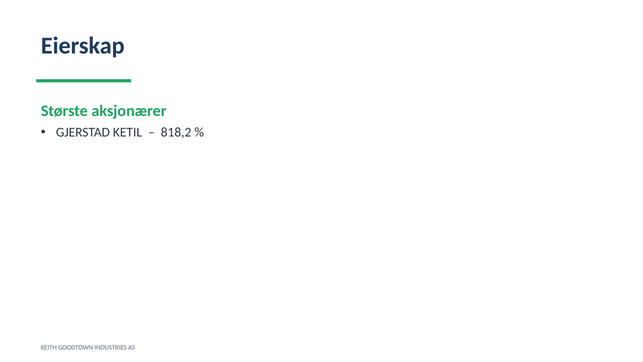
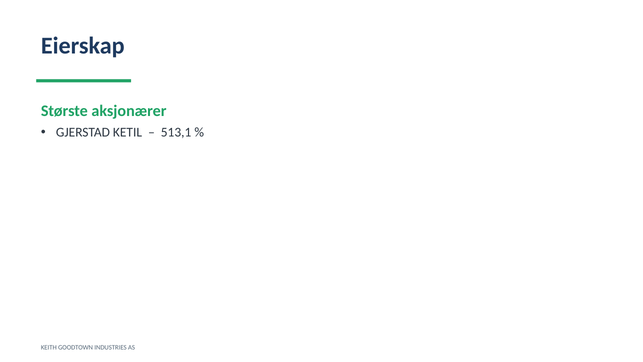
818,2: 818,2 -> 513,1 (176, 132)
